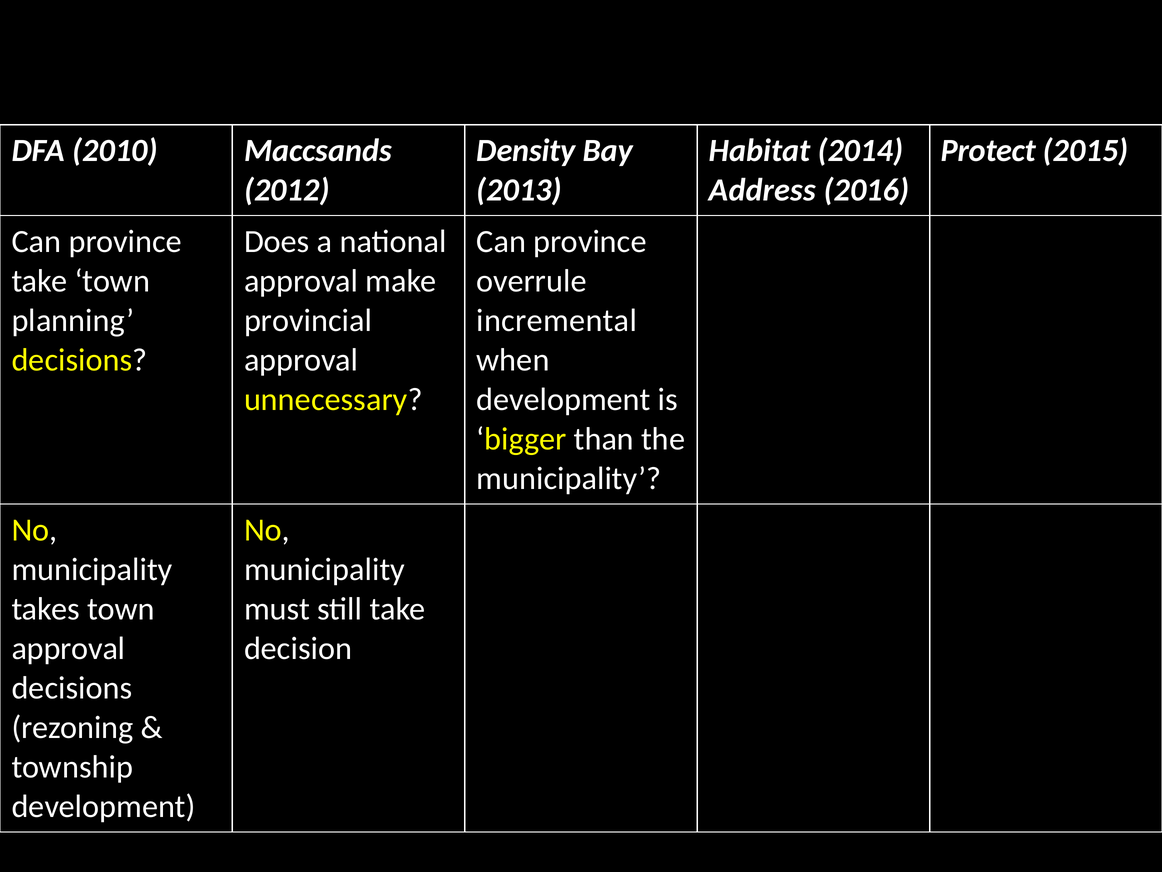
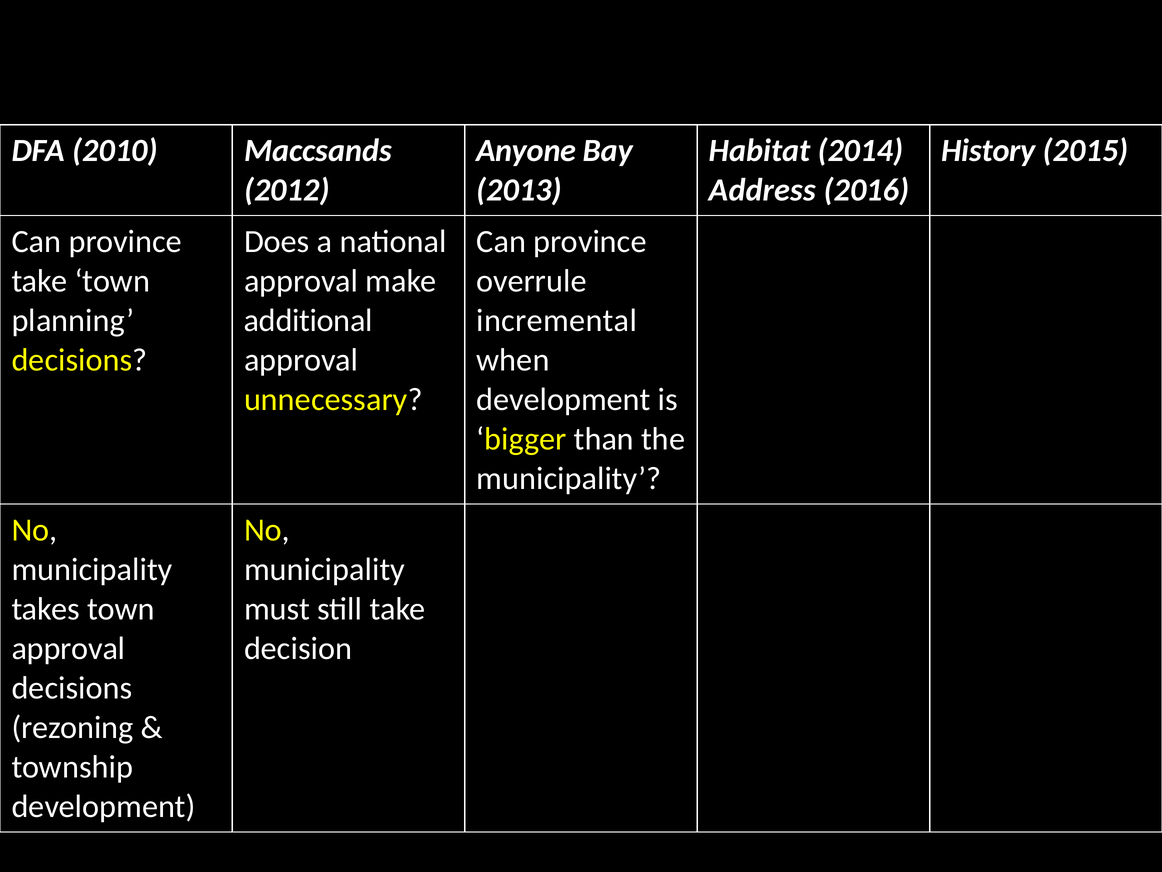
Density: Density -> Anyone (526, 151)
Protect: Protect -> History (988, 151)
provincial: provincial -> additional (308, 320)
